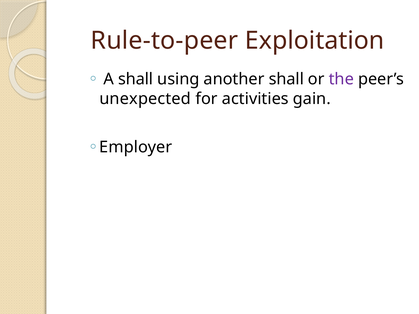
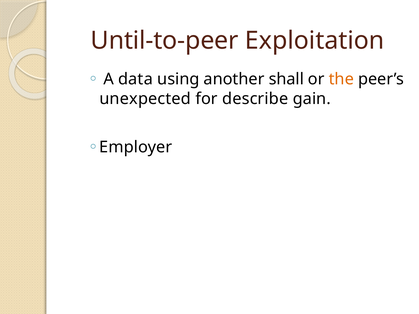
Rule-to-peer: Rule-to-peer -> Until-to-peer (165, 41)
A shall: shall -> data (135, 79)
the colour: purple -> orange (341, 79)
activities: activities -> describe (255, 99)
